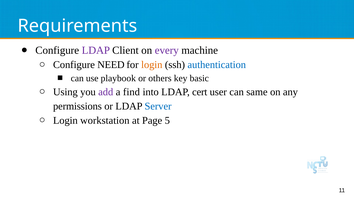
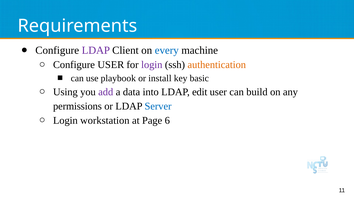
every colour: purple -> blue (167, 50)
Configure NEED: NEED -> USER (111, 65)
login colour: orange -> purple (152, 65)
authentication colour: blue -> orange (217, 65)
others: others -> install (160, 78)
find: find -> data (131, 92)
cert: cert -> edit (200, 92)
same: same -> build (257, 92)
5: 5 -> 6 (167, 120)
